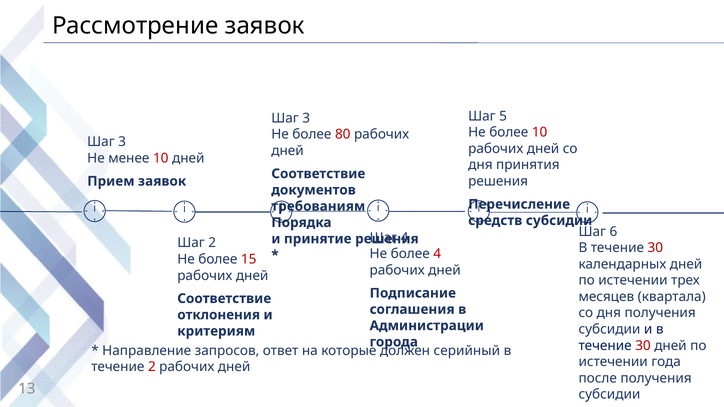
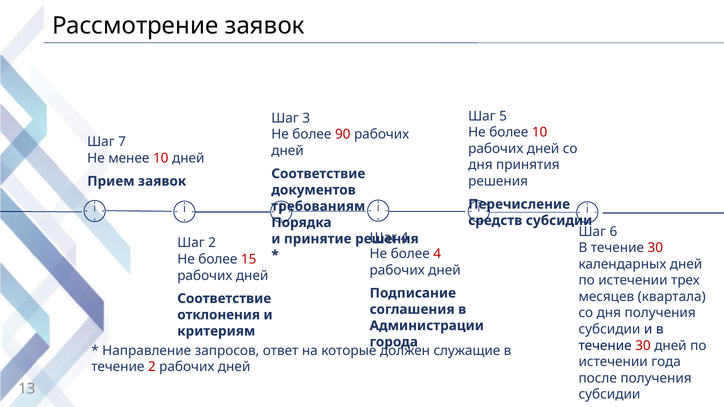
80: 80 -> 90 (343, 135)
3: 3 -> 7 (122, 142)
серийный: серийный -> служащие (467, 351)
